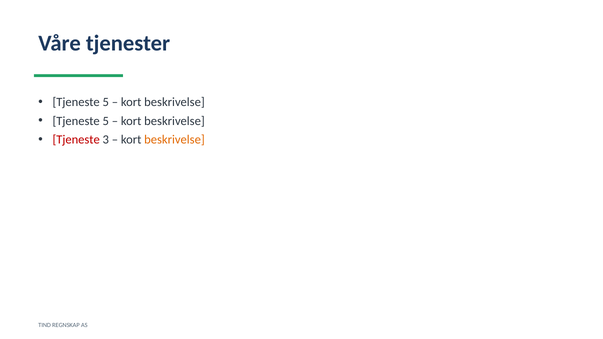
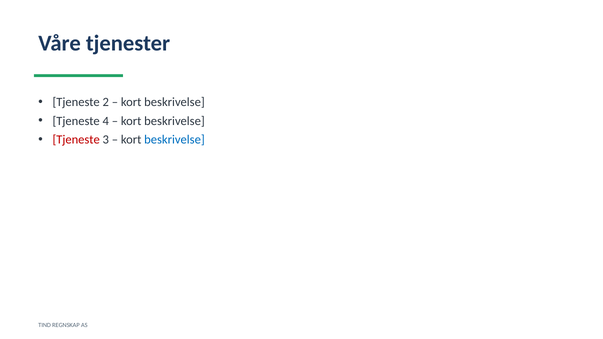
5: 5 -> 2 (106, 102)
5: 5 -> 4 (106, 121)
beskrivelse colour: orange -> blue (174, 140)
